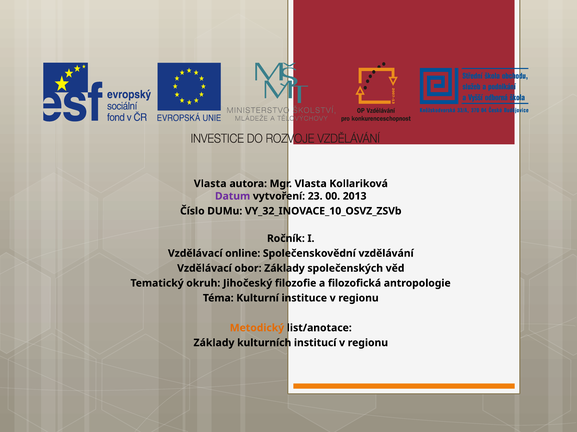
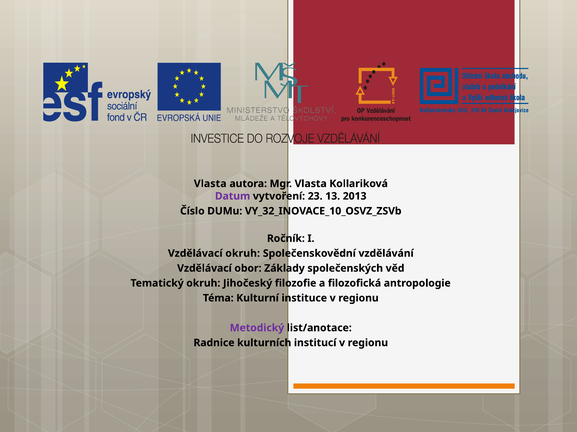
00: 00 -> 13 (333, 196)
Vzdělávací online: online -> okruh (243, 254)
Metodický colour: orange -> purple (257, 328)
Základy: Základy -> Radnice (214, 343)
